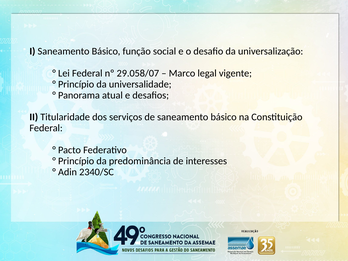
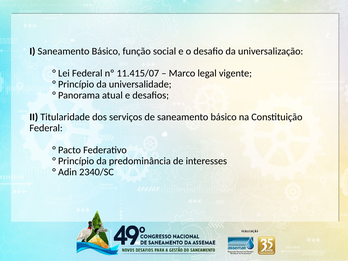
29.058/07: 29.058/07 -> 11.415/07 (138, 73)
